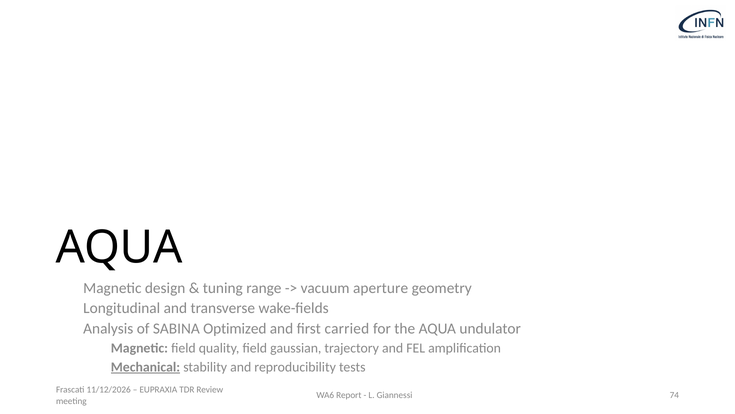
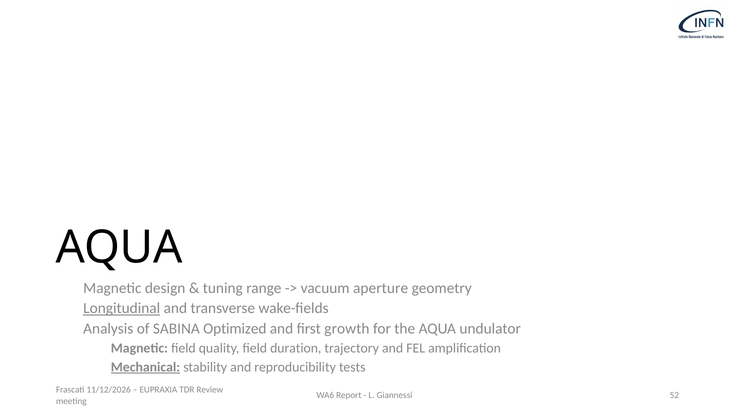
Longitudinal underline: none -> present (122, 308)
carried: carried -> growth (347, 328)
gaussian: gaussian -> duration (296, 348)
74: 74 -> 52 (674, 395)
